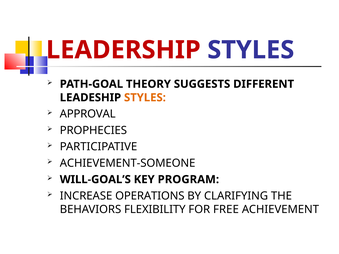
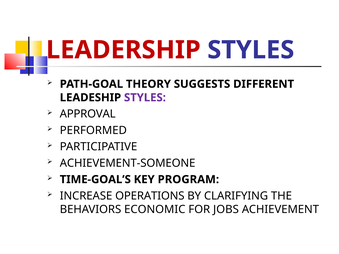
STYLES colour: orange -> purple (145, 98)
PROPHECIES: PROPHECIES -> PERFORMED (93, 130)
WILL-GOAL’S: WILL-GOAL’S -> TIME-GOAL’S (95, 180)
FLEXIBILITY: FLEXIBILITY -> ECONOMIC (155, 210)
FREE: FREE -> JOBS (226, 210)
